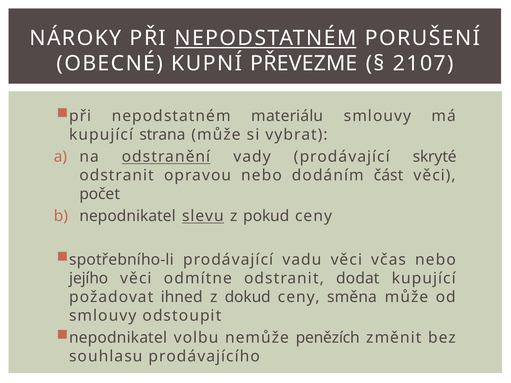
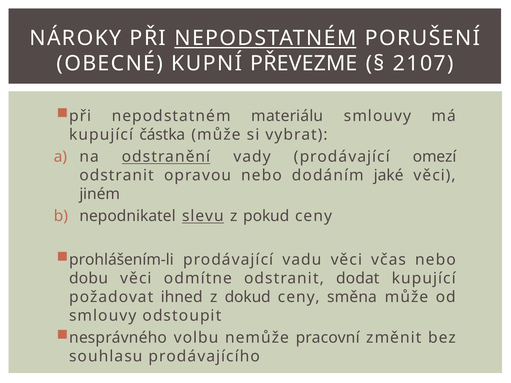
strana: strana -> částka (162, 135)
skryté: skryté -> omezí (435, 157)
část: část -> jaké (389, 175)
počet: počet -> jiném (100, 194)
spotřebního-li: spotřebního-li -> prohlášením-li (122, 260)
jejího: jejího -> dobu (89, 278)
nepodnikatel: nepodnikatel -> nesprávného (118, 338)
penězích: penězích -> pracovní (328, 338)
